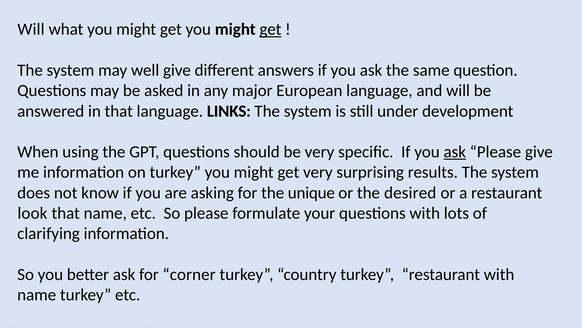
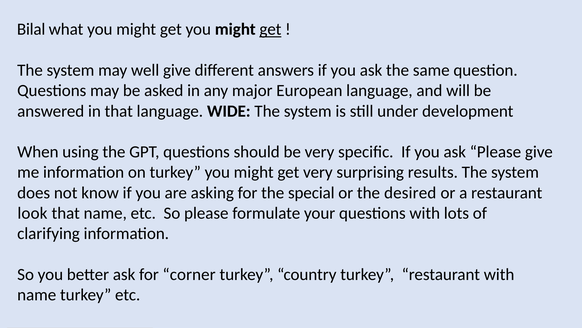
Will: Will -> Bilal (31, 29)
LINKS: LINKS -> WIDE (229, 111)
ask underline: present -> none (455, 152)
unique: unique -> special (311, 192)
